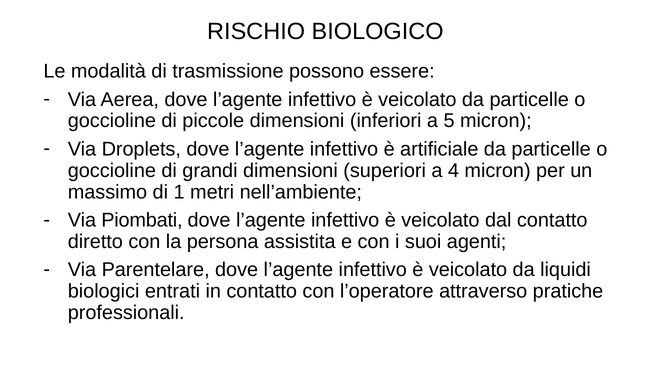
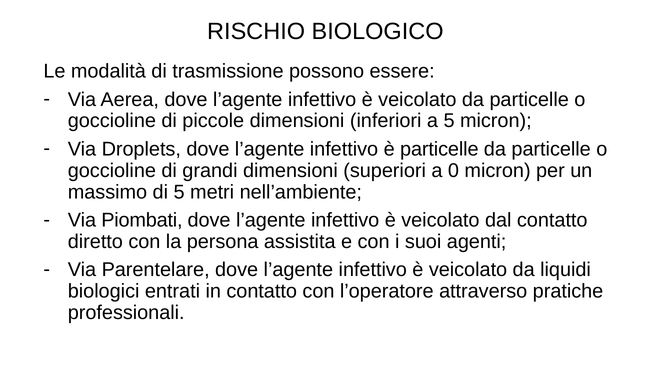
è artificiale: artificiale -> particelle (439, 149)
4: 4 -> 0 (453, 171)
di 1: 1 -> 5 (179, 192)
